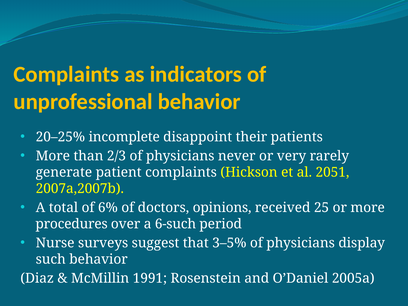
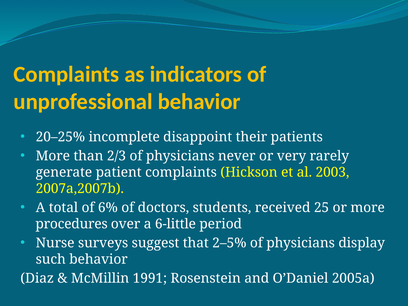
2051: 2051 -> 2003 (332, 172)
opinions: opinions -> students (222, 208)
6-such: 6-such -> 6-little (175, 224)
3–5%: 3–5% -> 2–5% (229, 243)
